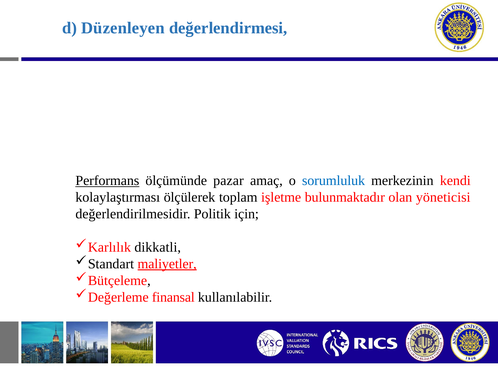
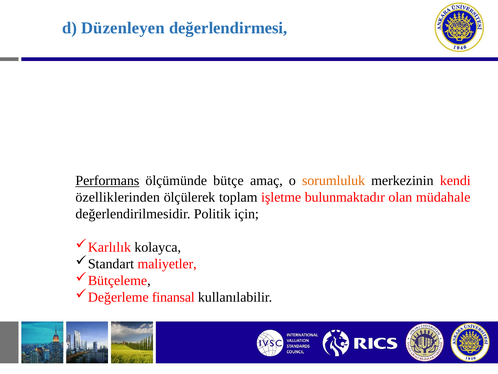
pazar: pazar -> bütçe (228, 180)
sorumluluk colour: blue -> orange (334, 180)
kolaylaştırması: kolaylaştırması -> özelliklerinden (118, 197)
yöneticisi: yöneticisi -> müdahale (443, 197)
dikkatli: dikkatli -> kolayca (158, 247)
maliyetler underline: present -> none (167, 263)
